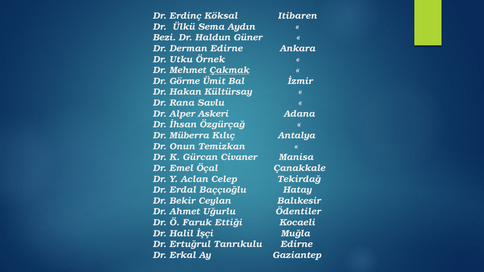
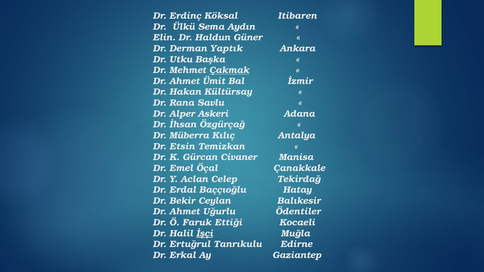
Bezi: Bezi -> Elin (164, 38)
Derman Edirne: Edirne -> Yaptık (226, 49)
Örnek: Örnek -> Başka (210, 59)
Görme: Görme -> Ahmet (184, 81)
Onun: Onun -> Etsin (182, 147)
İşçi underline: none -> present (205, 234)
